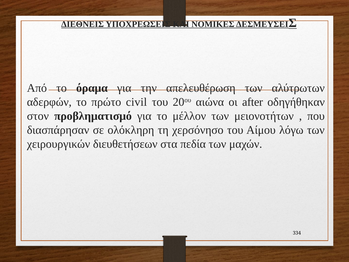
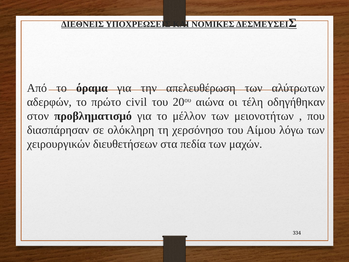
after: after -> τέλη (253, 102)
